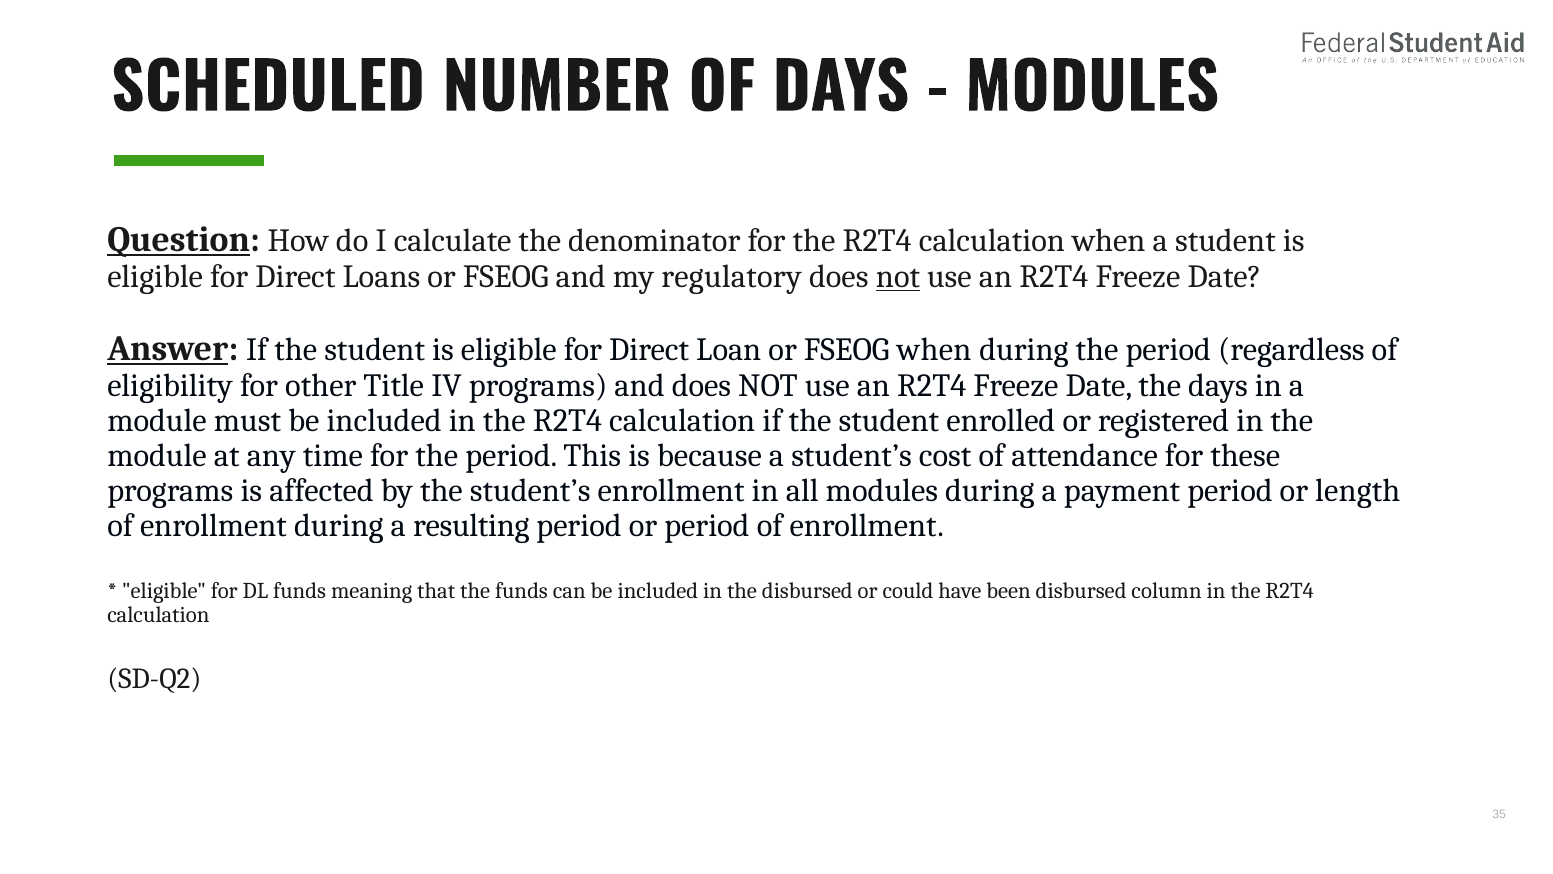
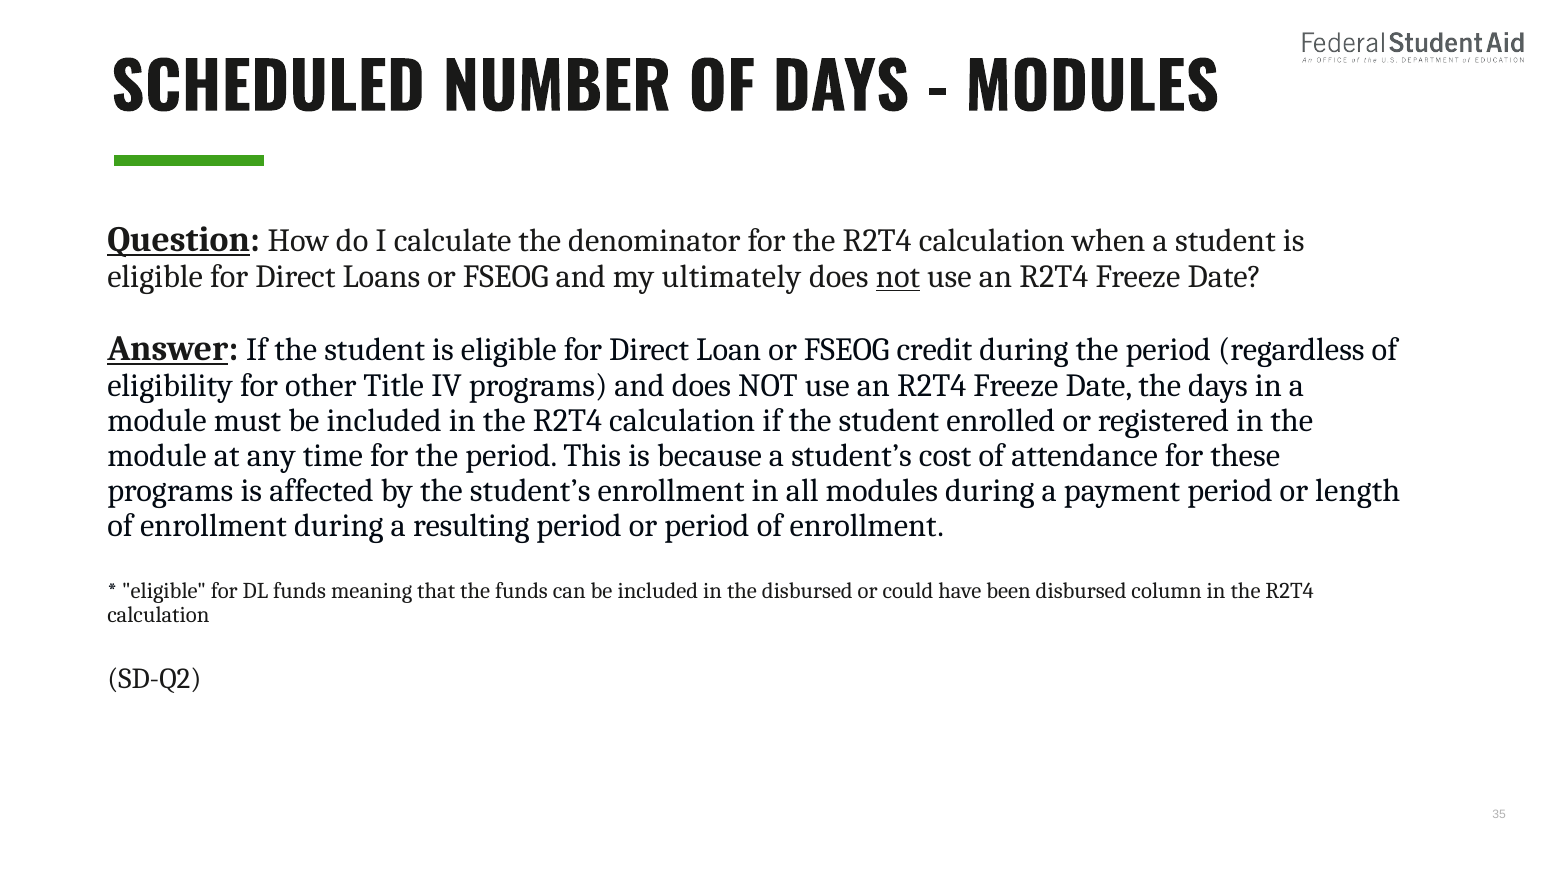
regulatory: regulatory -> ultimately (731, 276)
FSEOG when: when -> credit (934, 350)
